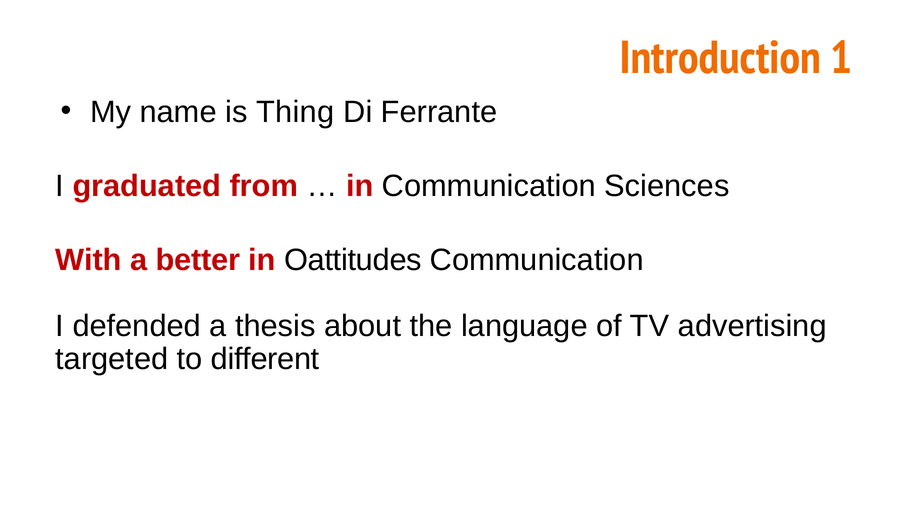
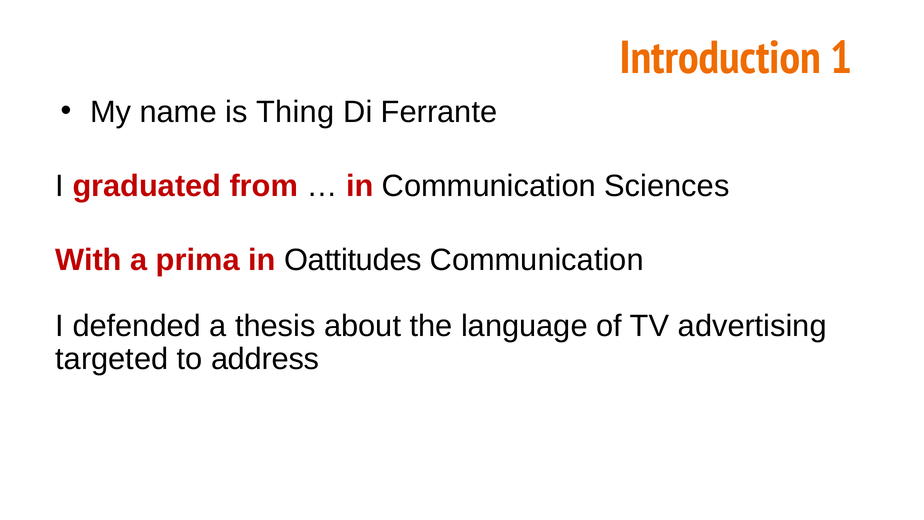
better: better -> prima (198, 260)
different: different -> address (265, 359)
